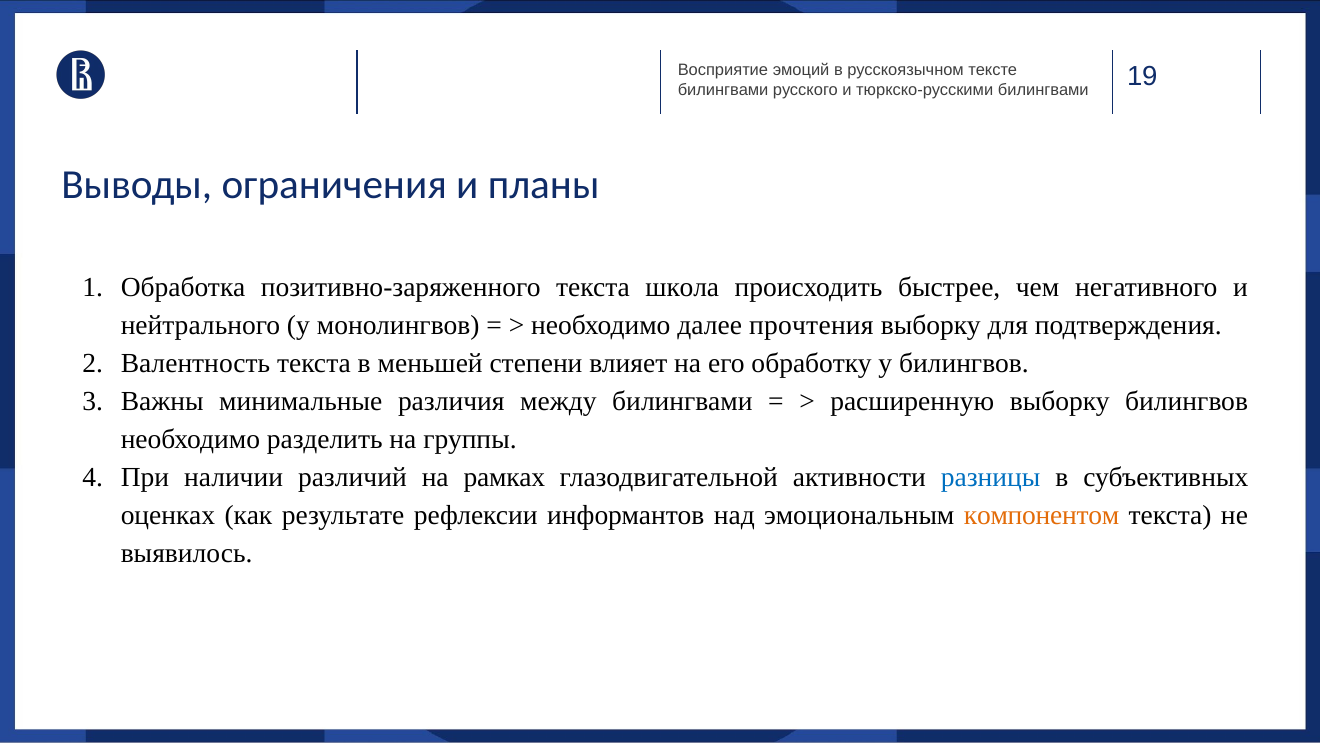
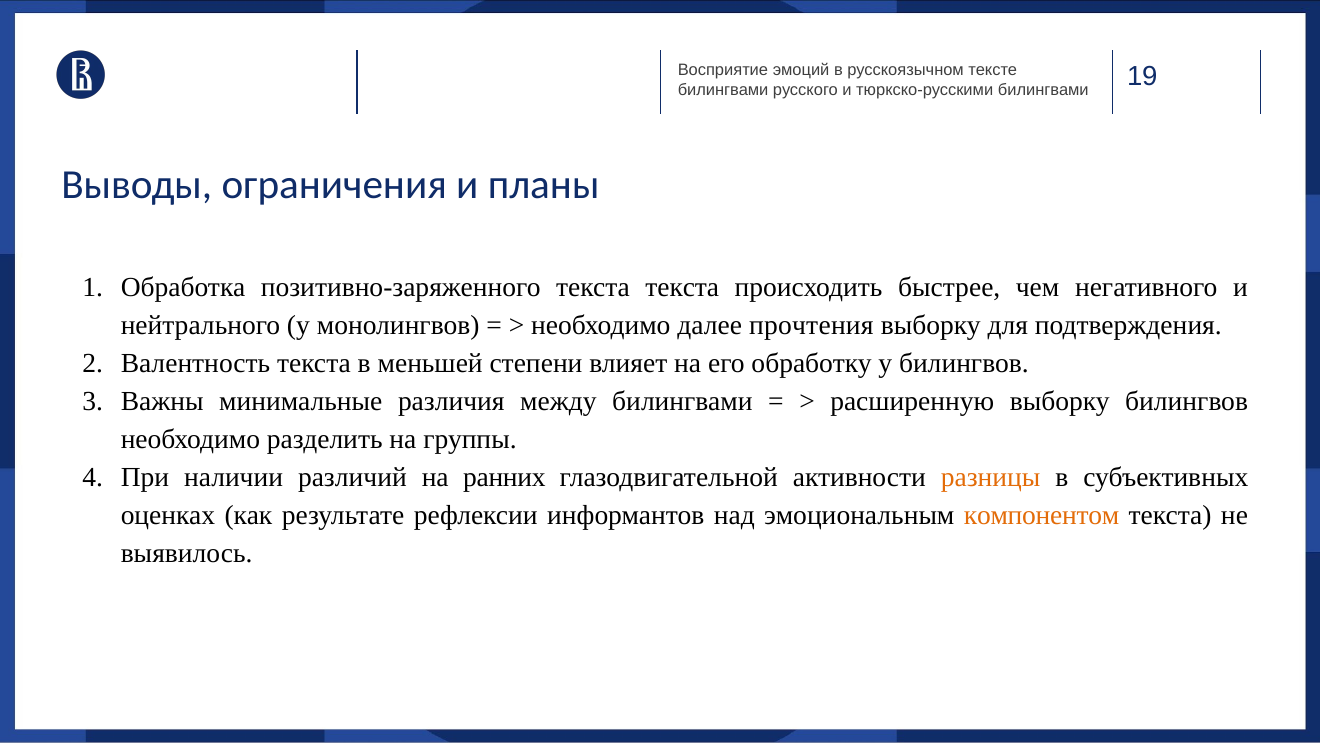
текста школа: школа -> текста (682, 287)
рамках: рамках -> ранних (504, 477)
разницы colour: blue -> orange (991, 477)
